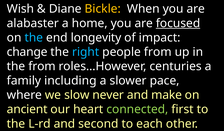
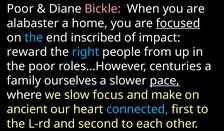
Wish: Wish -> Poor (20, 9)
Bickle colour: yellow -> pink (103, 9)
longevity: longevity -> inscribed (96, 38)
change: change -> reward (27, 52)
the from: from -> poor (42, 66)
including: including -> ourselves (71, 81)
pace underline: none -> present (165, 81)
never: never -> focus (108, 95)
connected colour: light green -> light blue (137, 110)
